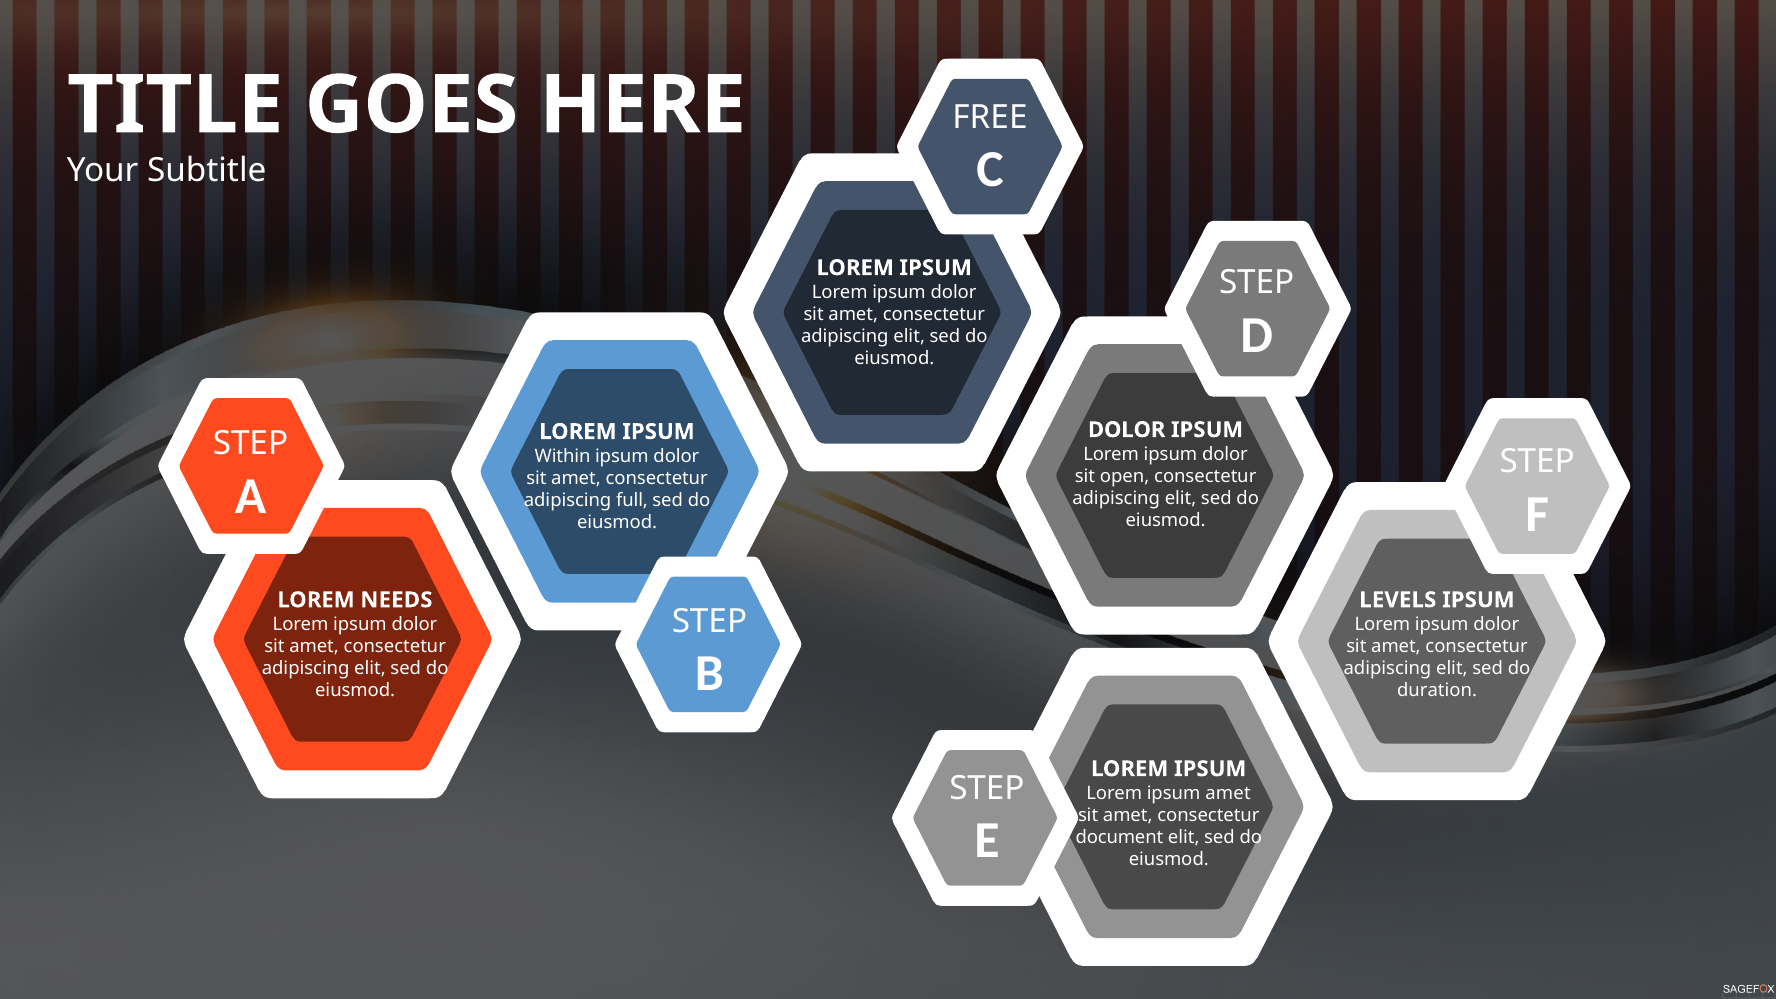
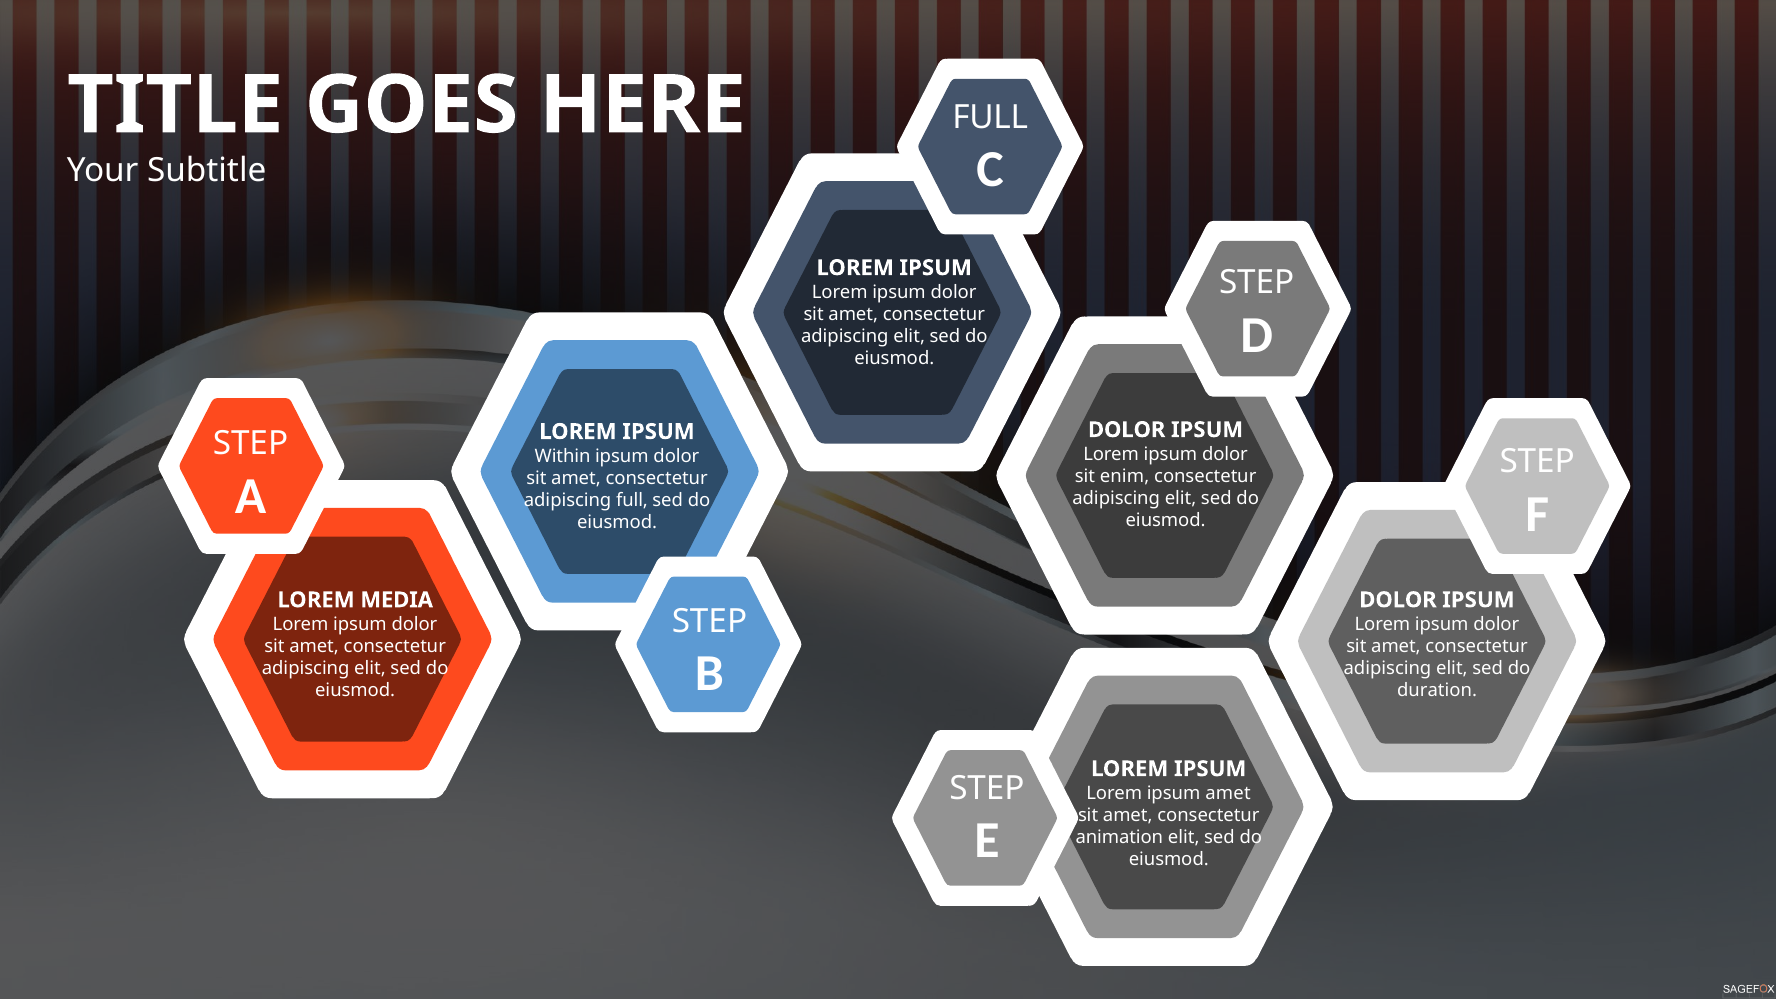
FREE: FREE -> FULL (990, 117)
open: open -> enim (1125, 476)
NEEDS: NEEDS -> MEDIA (397, 600)
LEVELS: LEVELS -> DOLOR (1398, 600)
document: document -> animation (1119, 838)
